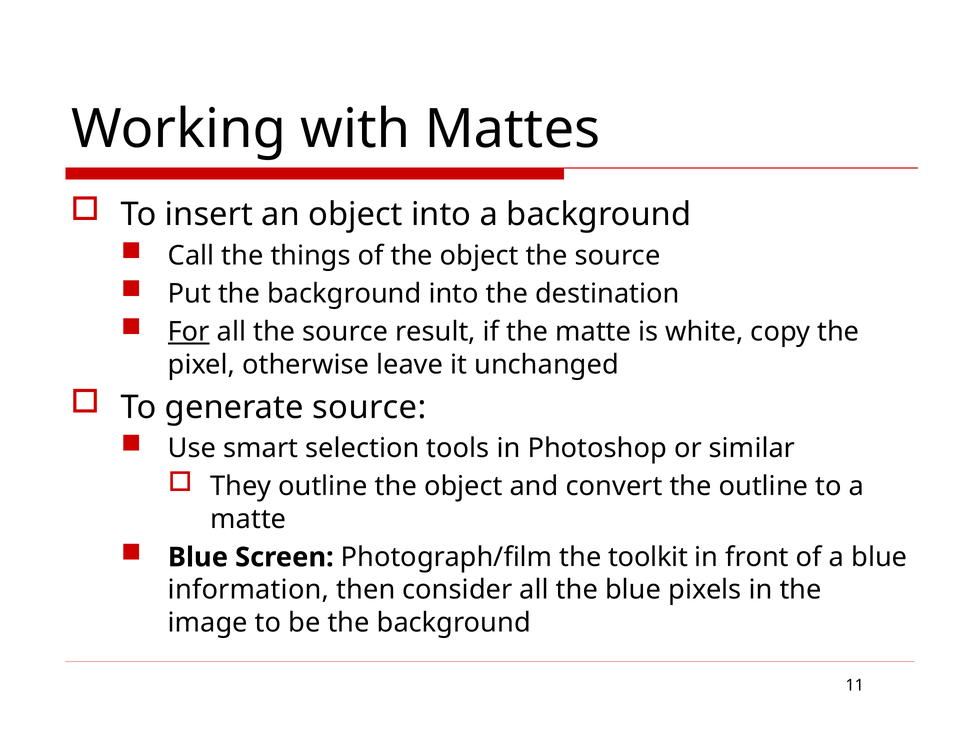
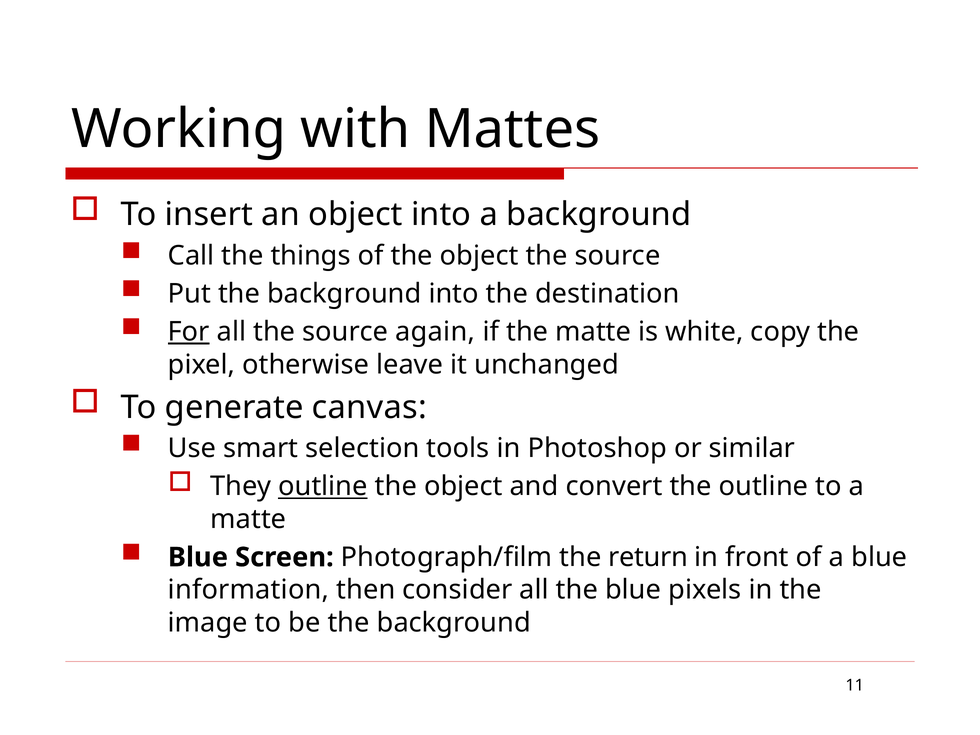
result: result -> again (435, 332)
generate source: source -> canvas (369, 407)
outline underline: none -> present (323, 486)
toolkit: toolkit -> return (648, 557)
